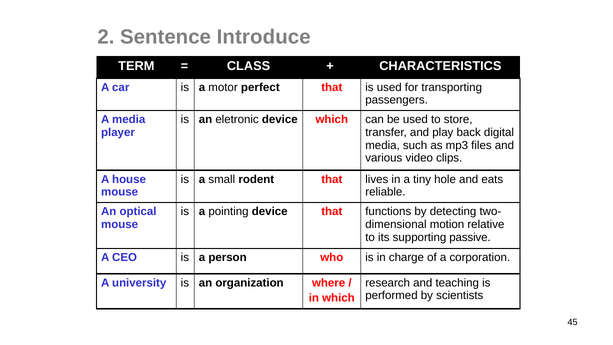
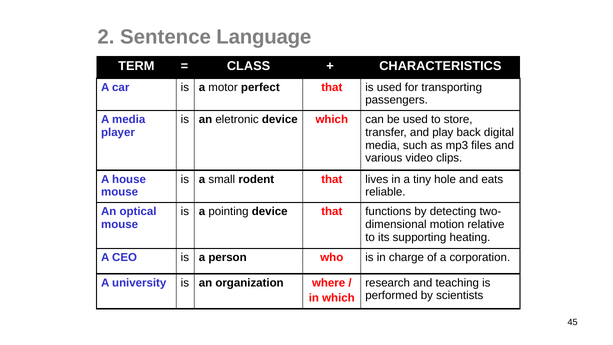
Introduce: Introduce -> Language (264, 37)
passive: passive -> heating (470, 237)
